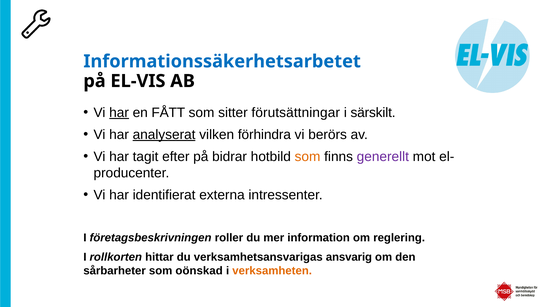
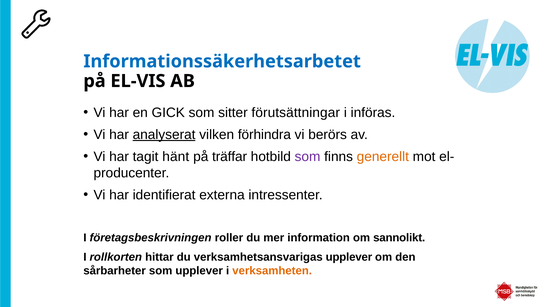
har underline: present -> none (119, 112)
FÅTT: FÅTT -> GICK (168, 112)
särskilt: särskilt -> införas (373, 112)
efter: efter -> hänt (176, 156)
bidrar: bidrar -> träffar (230, 156)
som colour: orange -> purple (308, 156)
generellt colour: purple -> orange (383, 156)
reglering: reglering -> sannolikt (399, 237)
verksamhetsansvarigas ansvarig: ansvarig -> upplever (349, 257)
som oönskad: oönskad -> upplever (199, 270)
